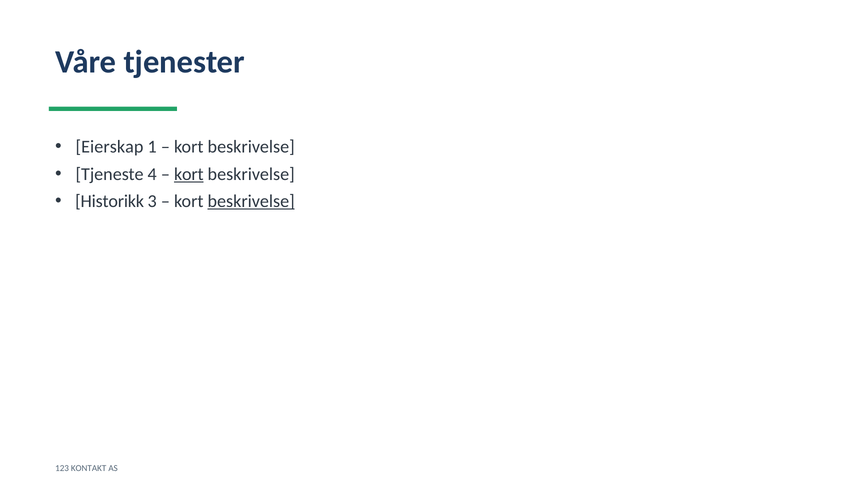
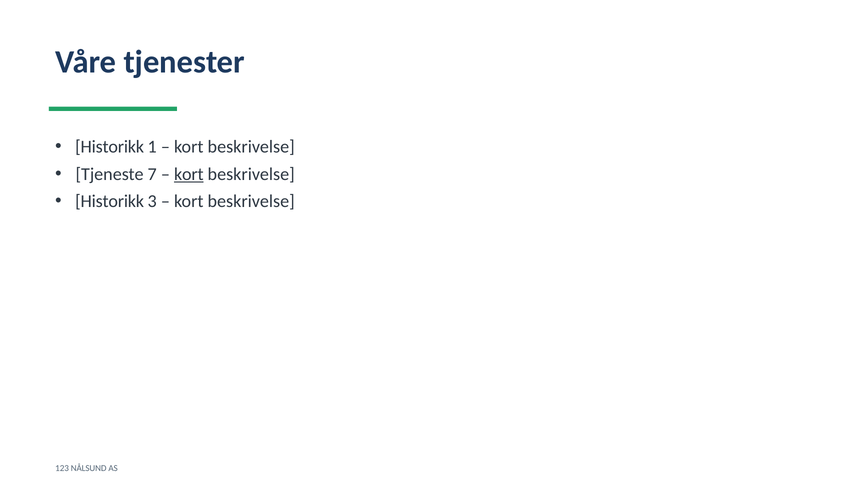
Eierskap: Eierskap -> Historikk (110, 147)
4: 4 -> 7 (152, 174)
beskrivelse underline: present -> none (251, 201)
KONTAKT: KONTAKT -> NÅLSUND (89, 468)
